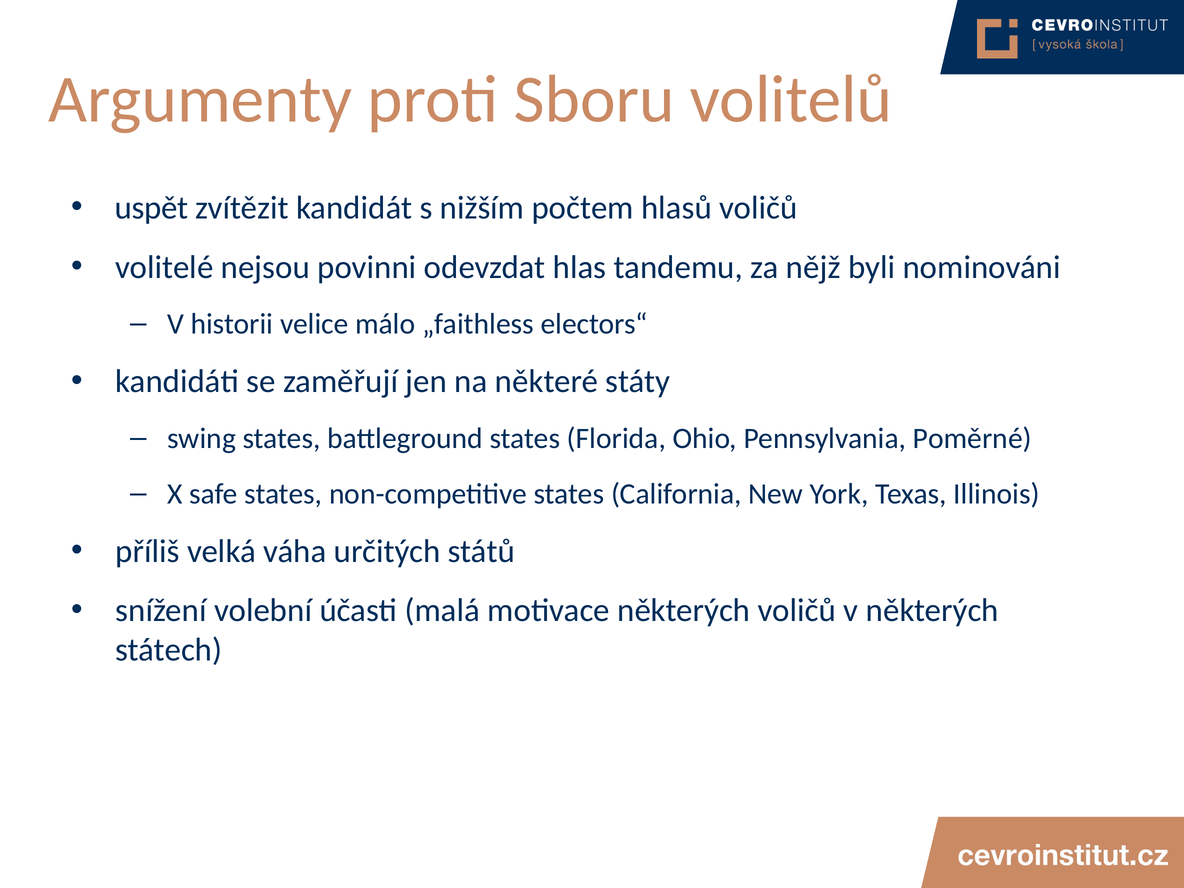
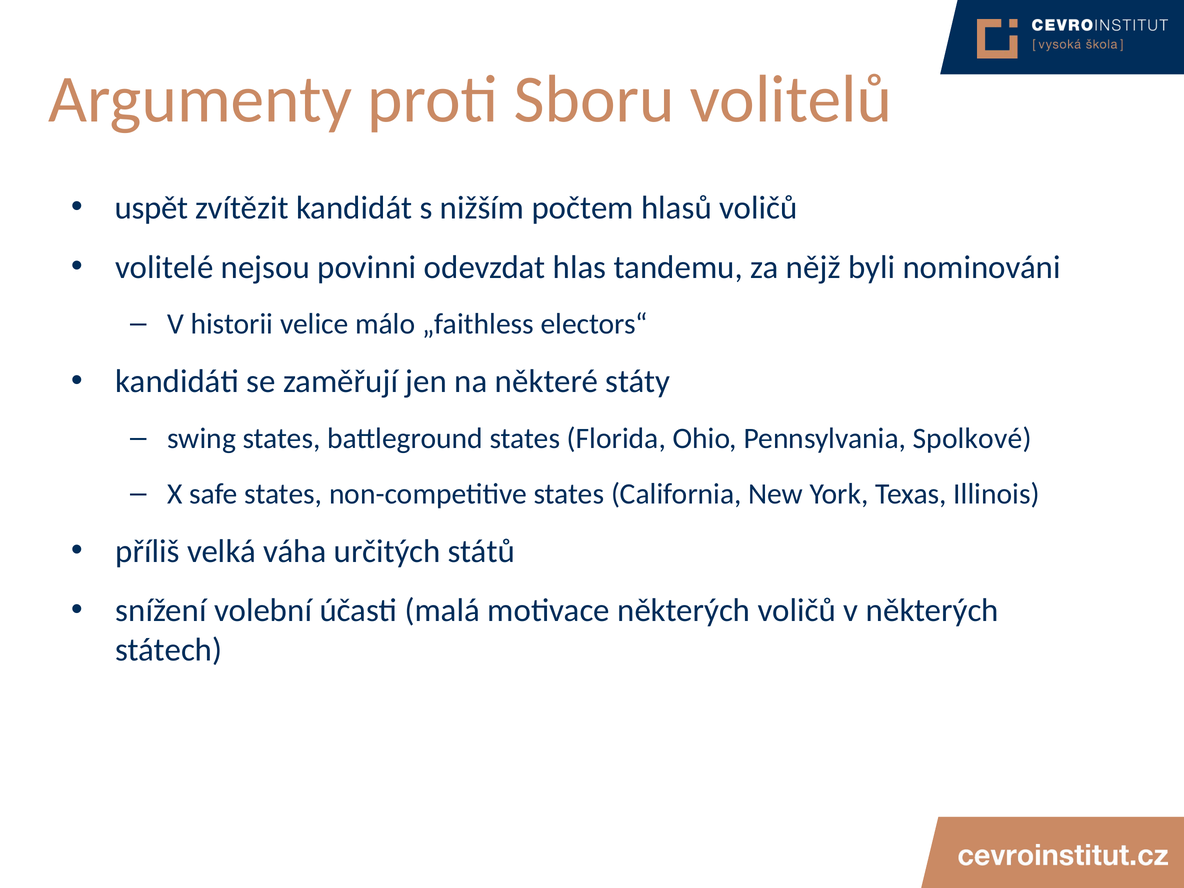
Poměrné: Poměrné -> Spolkové (972, 439)
